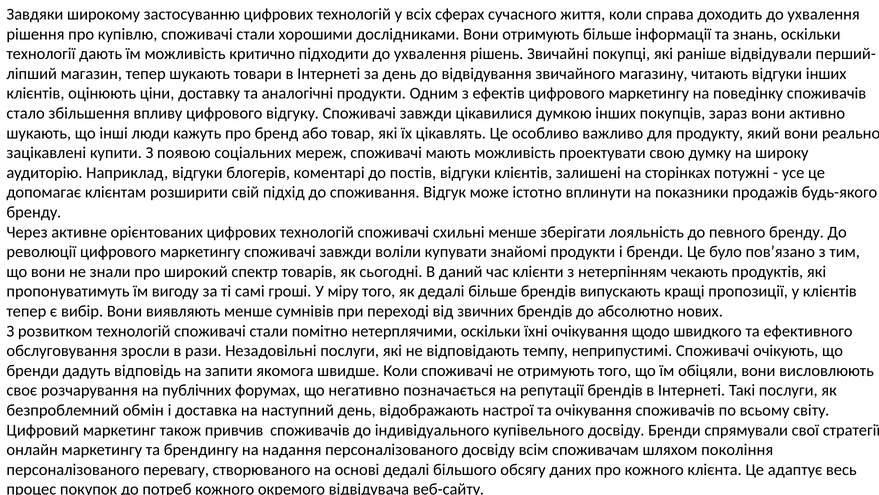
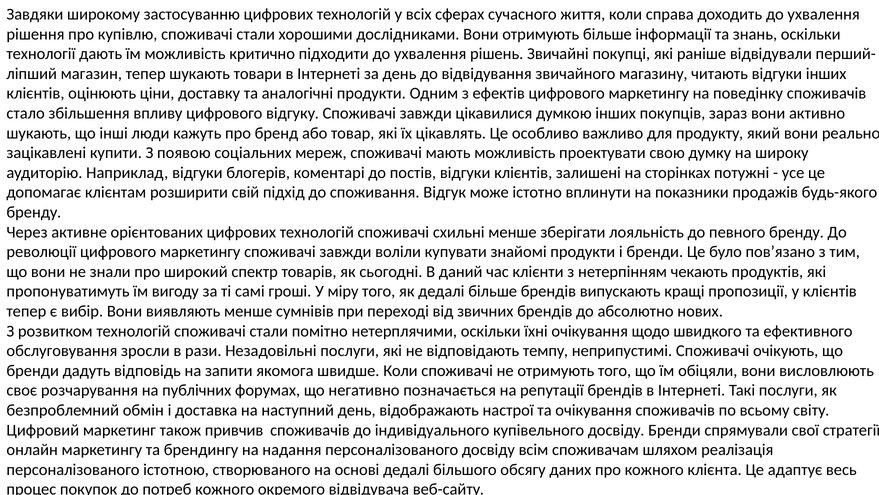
покоління: покоління -> реалізація (737, 449)
перевагу: перевагу -> істотною (176, 469)
